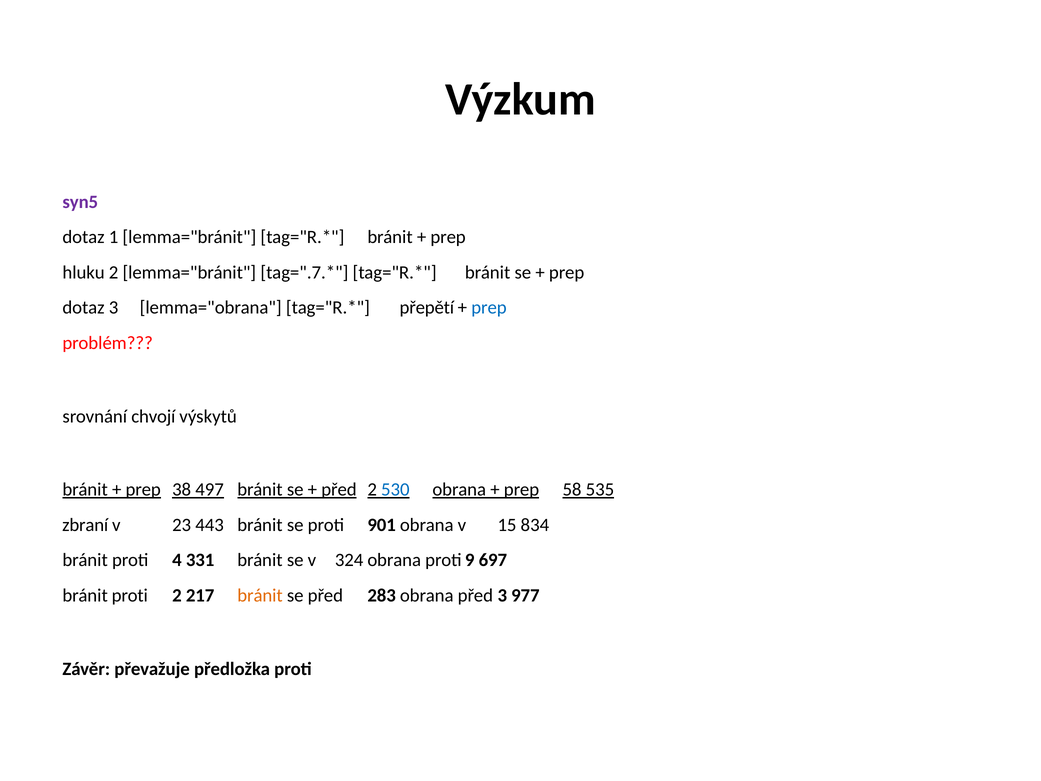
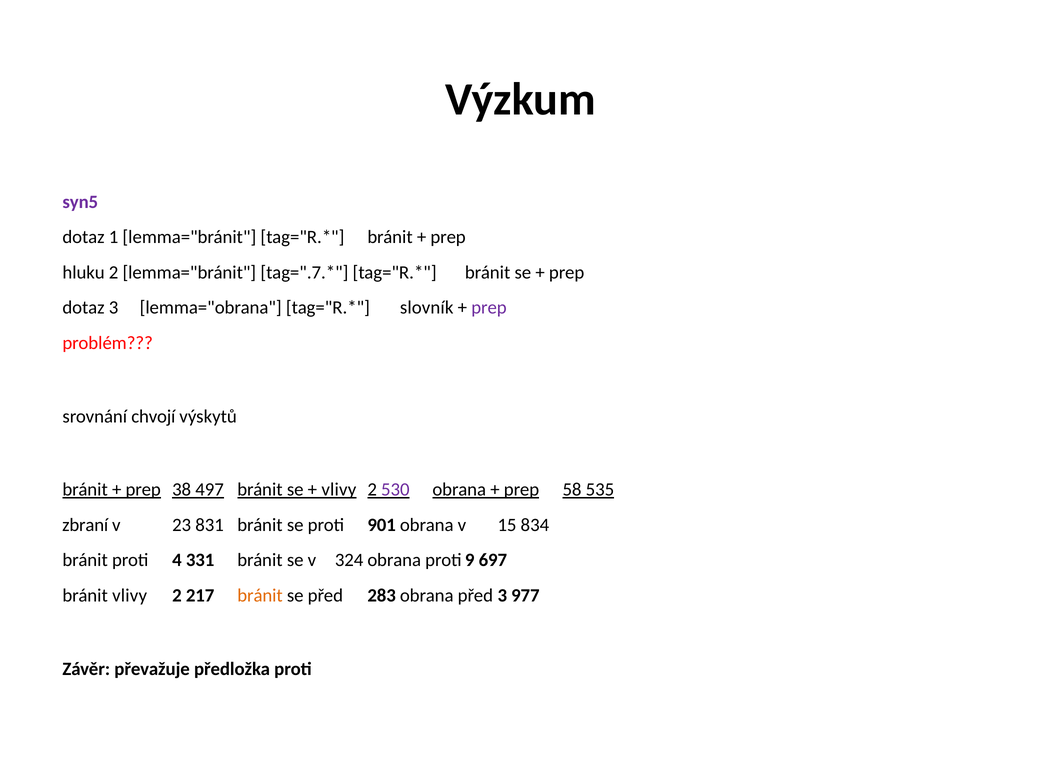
přepětí: přepětí -> slovník (427, 308)
prep colour: blue -> purple (489, 308)
před: před -> vlivy (339, 489)
530 colour: blue -> purple (395, 489)
443: 443 -> 831 (210, 525)
proti: proti -> vlivy (130, 595)
